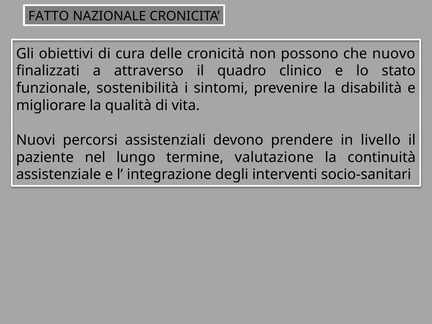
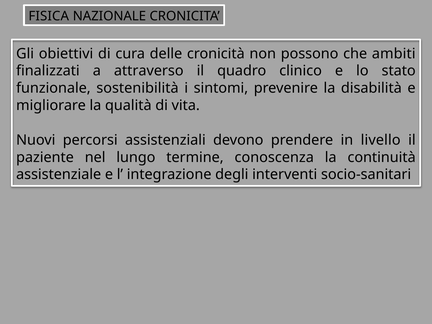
FATTO: FATTO -> FISICA (49, 16)
nuovo: nuovo -> ambiti (394, 54)
valutazione: valutazione -> conoscenza (274, 157)
